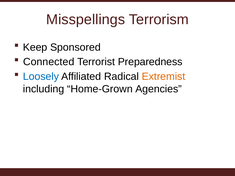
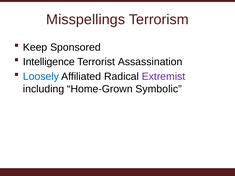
Connected: Connected -> Intelligence (49, 62)
Preparedness: Preparedness -> Assassination (150, 62)
Extremist colour: orange -> purple (164, 77)
Agencies: Agencies -> Symbolic (159, 89)
